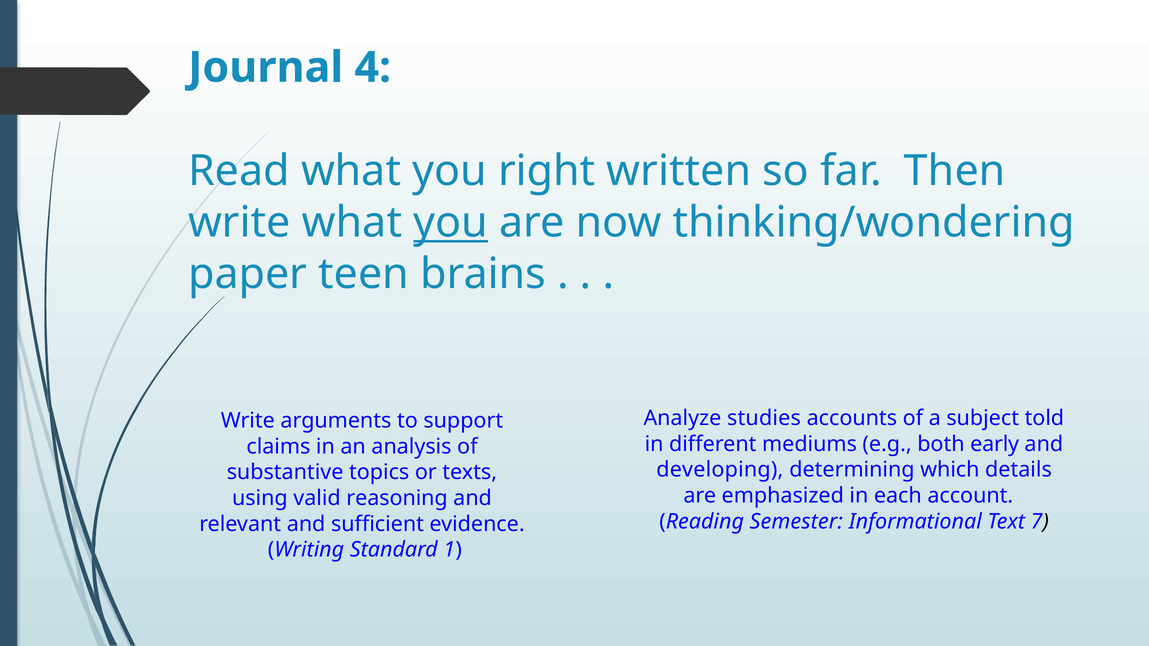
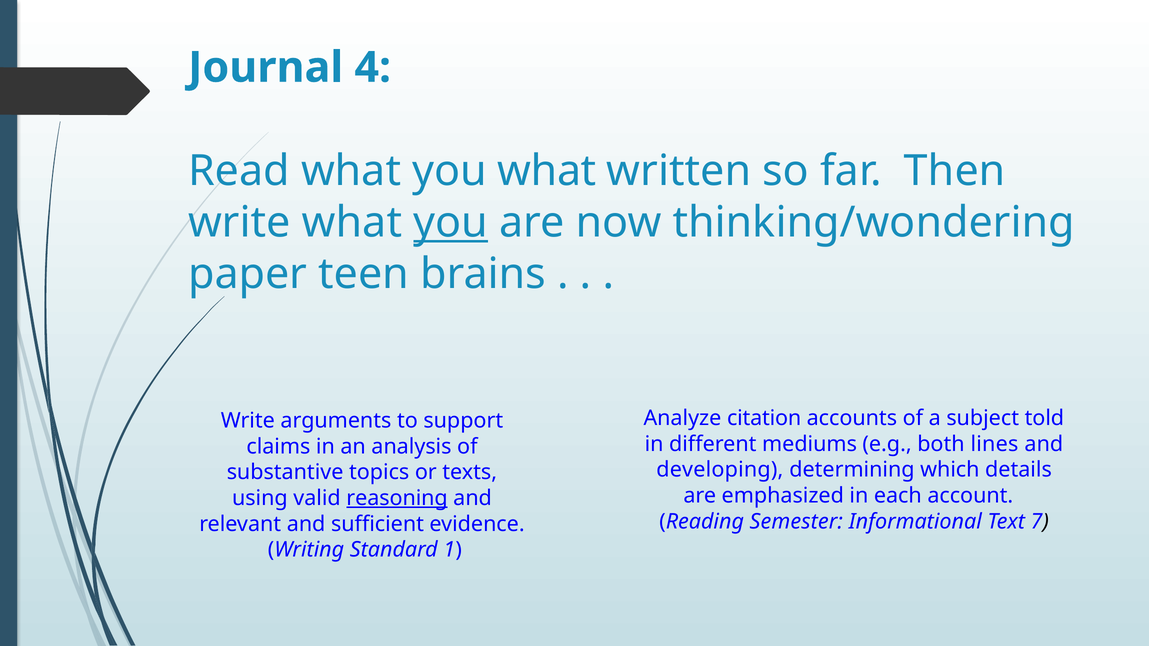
you right: right -> what (547, 171)
studies: studies -> citation (764, 418)
early: early -> lines (994, 444)
reasoning underline: none -> present (397, 498)
